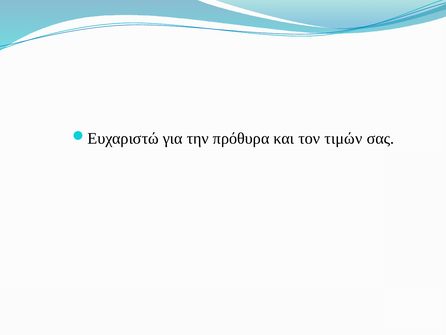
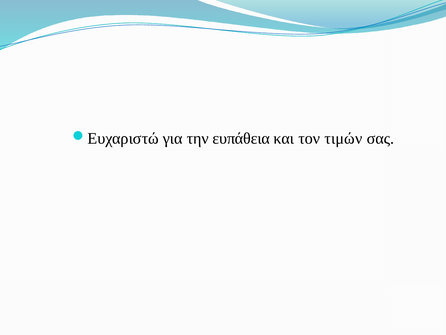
πρόθυρα: πρόθυρα -> ευπάθεια (241, 138)
